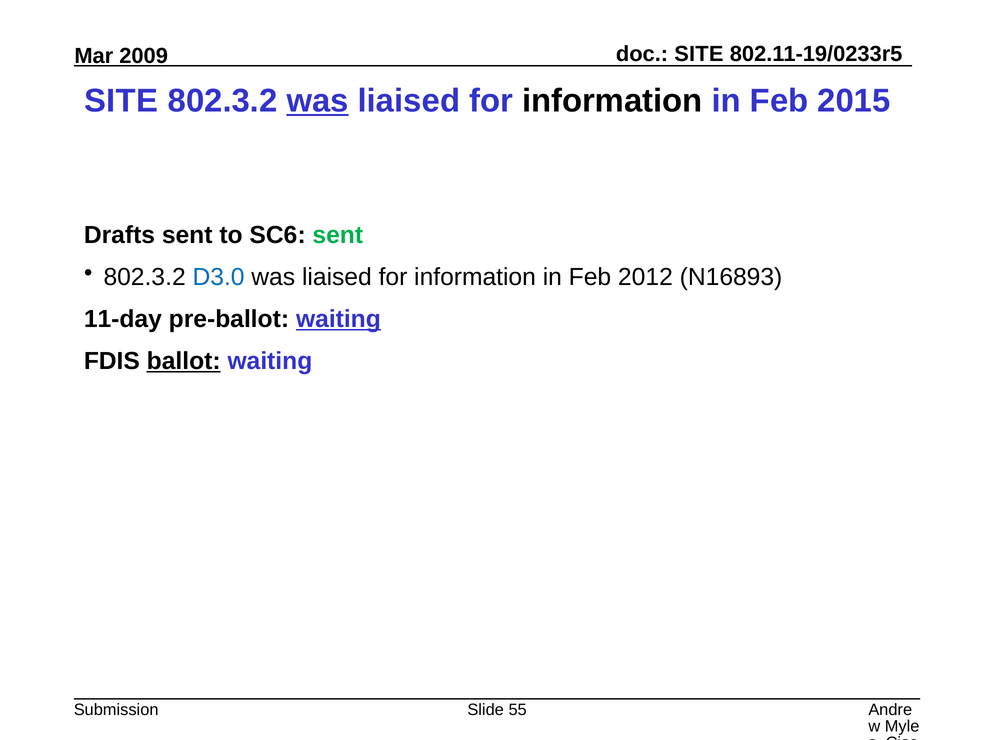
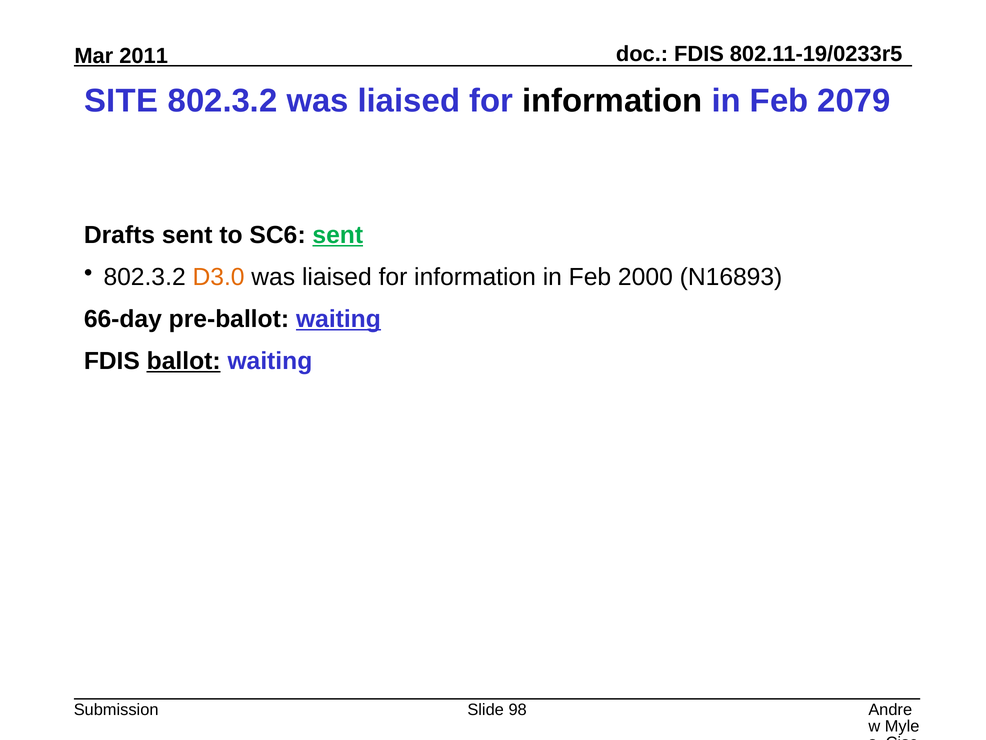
SITE: SITE -> FDIS (699, 54)
2009: 2009 -> 2011 (144, 56)
was underline: present -> none (318, 101)
2015: 2015 -> 2079 (854, 101)
sent underline: none -> present (338, 235)
D3.0 colour: blue -> orange (219, 277)
2012: 2012 -> 2000 (645, 277)
11-day: 11-day -> 66-day (123, 319)
55: 55 -> 98 (518, 709)
